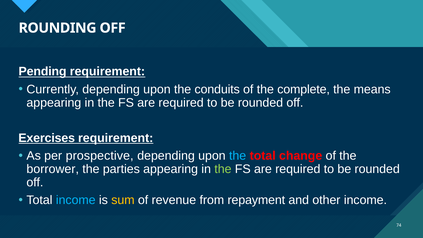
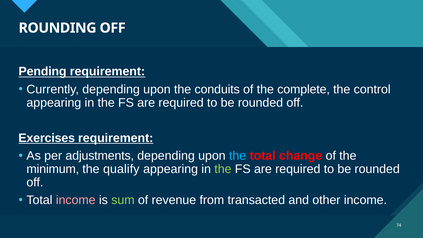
means: means -> control (372, 89)
prospective: prospective -> adjustments (100, 156)
borrower: borrower -> minimum (53, 169)
parties: parties -> qualify (121, 169)
income colour: light blue -> pink (76, 200)
sum colour: yellow -> light green (123, 200)
repayment: repayment -> transacted (256, 200)
